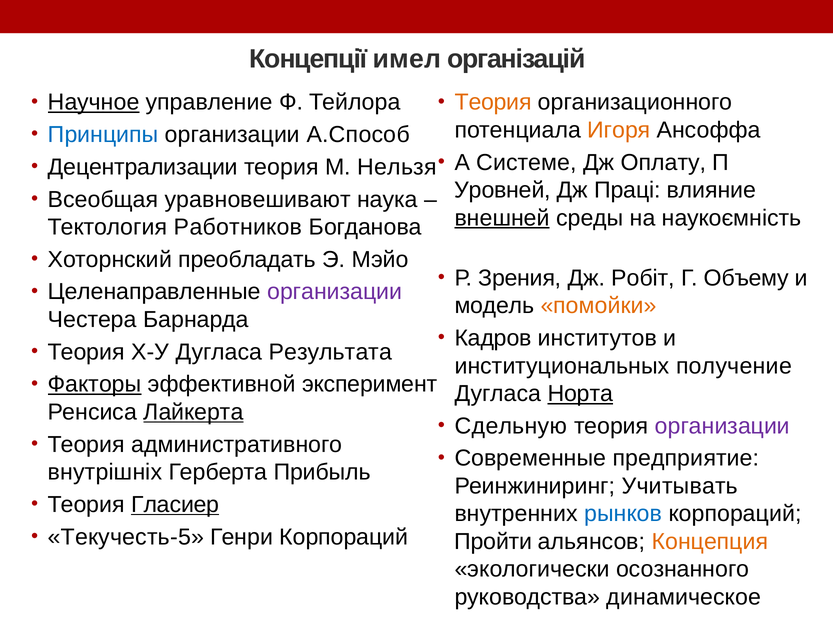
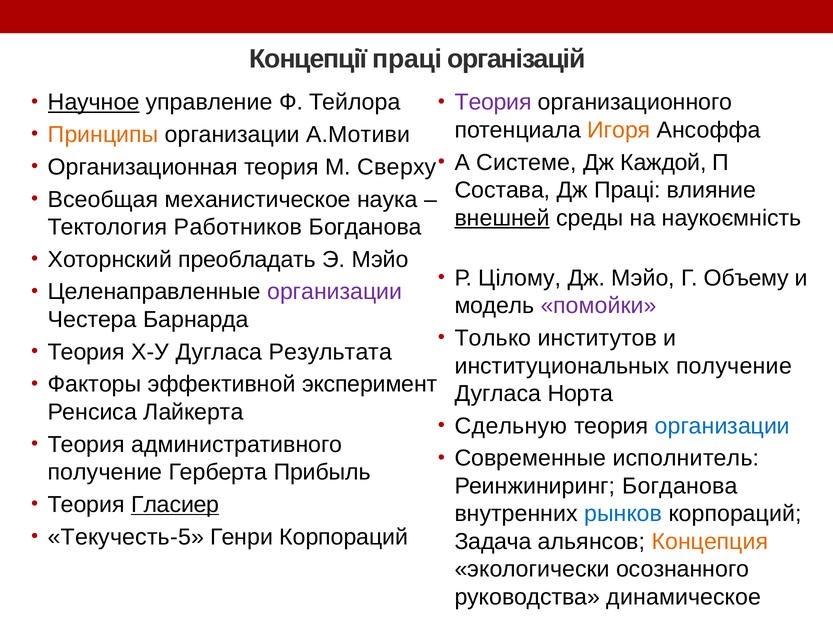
Концепції имел: имел -> праці (407, 59)
Теория colour: orange -> purple (493, 102)
Принципы colour: blue -> orange (103, 135)
А.Способ: А.Способ -> А.Мотиви (358, 135)
Оплату: Оплату -> Каждой (664, 163)
Децентрализации: Децентрализации -> Организационная (143, 167)
Нельзя: Нельзя -> Сверху (397, 167)
Уровней: Уровней -> Состава (502, 190)
уравновешивают: уравновешивают -> механистическое (258, 200)
Зрения: Зрения -> Цілому (520, 278)
Дж Робіт: Робіт -> Мэйо (643, 278)
помойки colour: orange -> purple (599, 306)
Кадров: Кадров -> Только (493, 339)
Факторы underline: present -> none (95, 385)
Норта underline: present -> none (580, 394)
Лайкерта underline: present -> none (193, 413)
организации colour: purple -> blue (722, 427)
предприятие: предприятие -> исполнитель (686, 459)
внутрішніх: внутрішніх -> получение (105, 473)
Реинжиниринг Учитывать: Учитывать -> Богданова (680, 487)
Пройти: Пройти -> Задача (493, 542)
